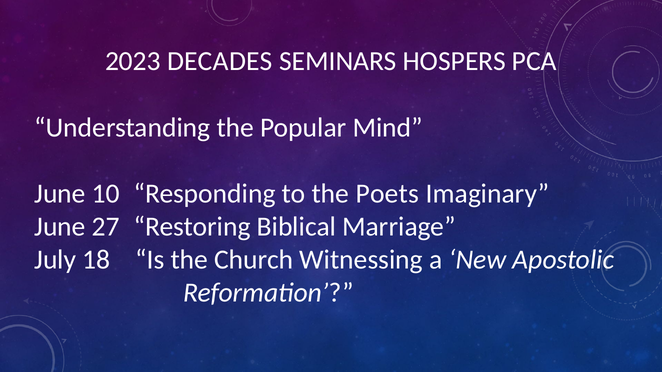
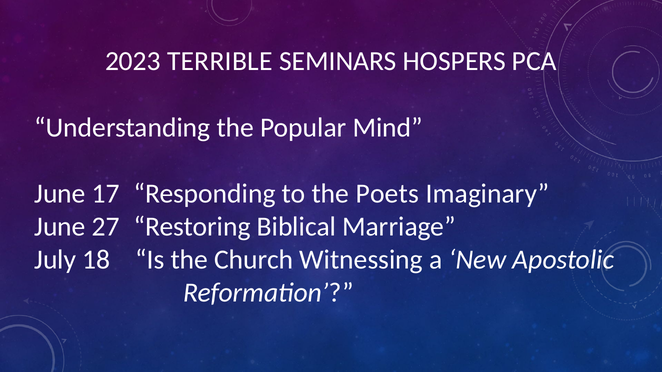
DECADES: DECADES -> TERRIBLE (220, 61)
10: 10 -> 17 (106, 194)
